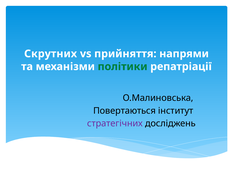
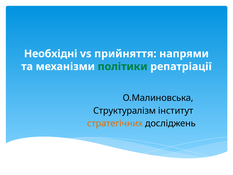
Скрутних: Скрутних -> Необхідні (51, 54)
Повертаються: Повертаються -> Структуралізм (125, 111)
стратегічних colour: purple -> orange (115, 123)
